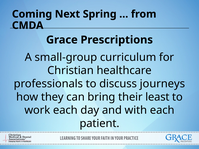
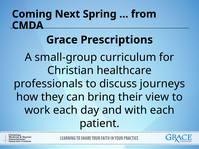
least: least -> view (157, 97)
